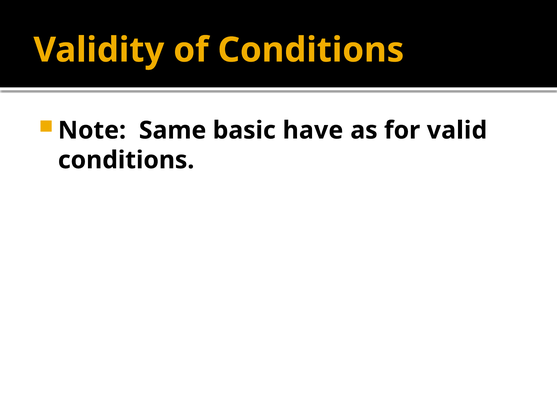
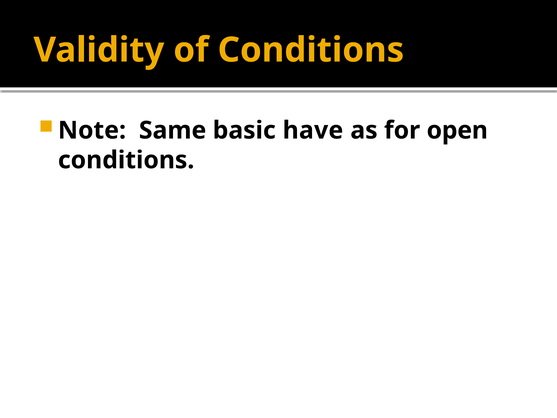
valid: valid -> open (457, 130)
